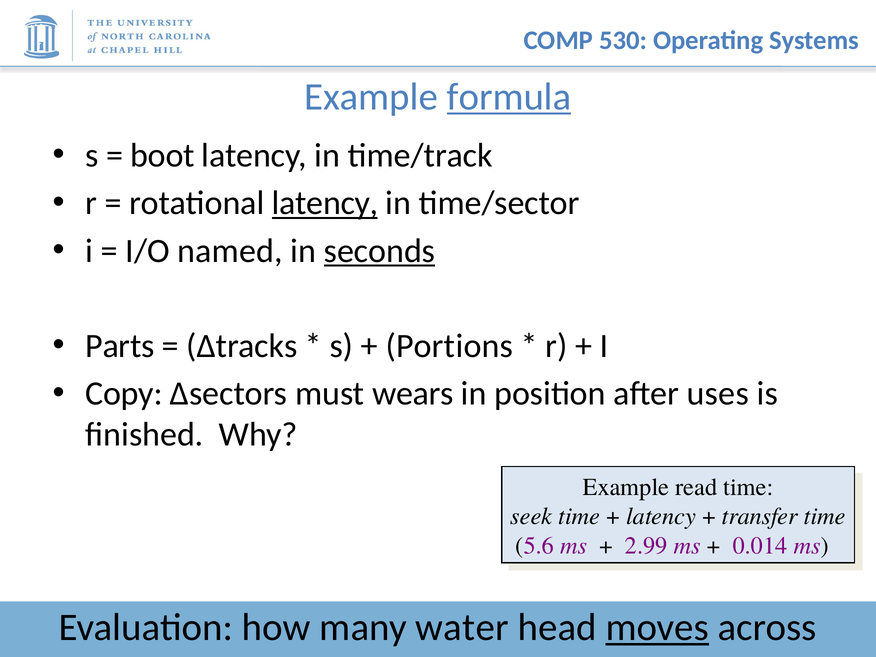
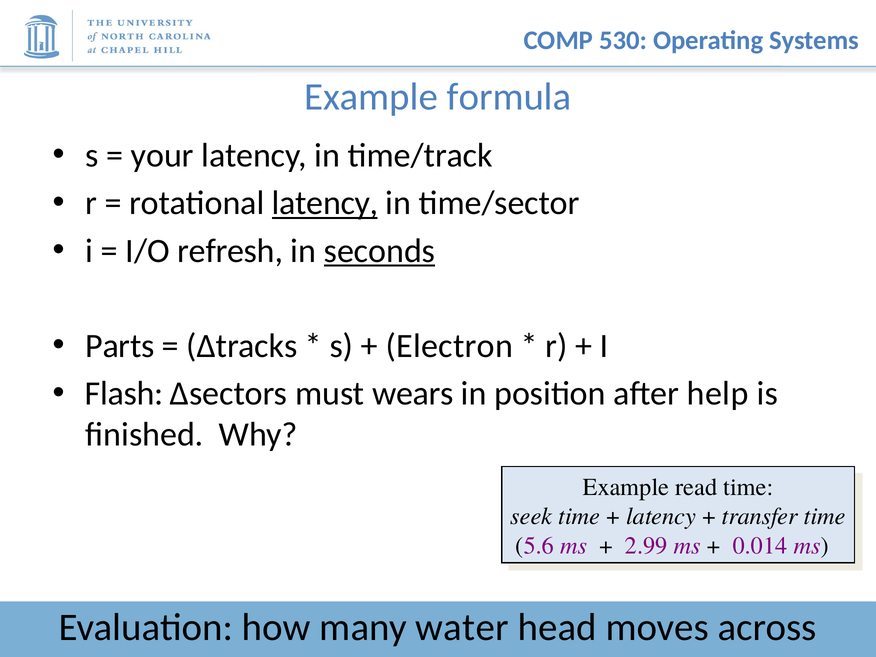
formula underline: present -> none (509, 97)
boot: boot -> your (162, 156)
named: named -> refresh (230, 251)
Portions: Portions -> Electron (449, 346)
Copy: Copy -> Flash (124, 394)
uses: uses -> help (718, 394)
moves underline: present -> none (657, 628)
